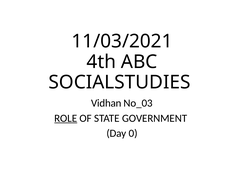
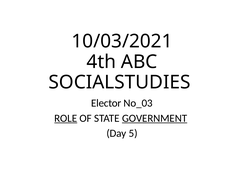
11/03/2021: 11/03/2021 -> 10/03/2021 (122, 41)
Vidhan: Vidhan -> Elector (106, 103)
GOVERNMENT underline: none -> present (155, 118)
0: 0 -> 5 (133, 133)
